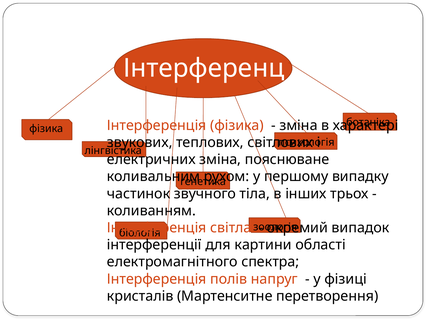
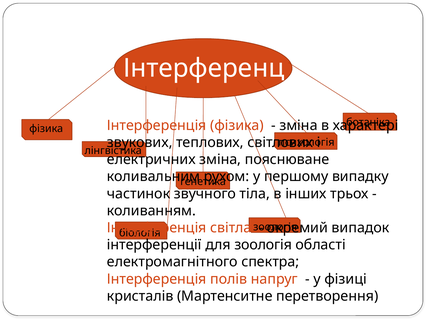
для картини: картини -> зоологія (263, 244)
